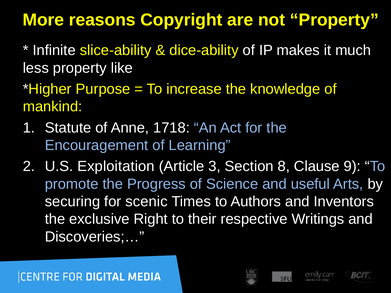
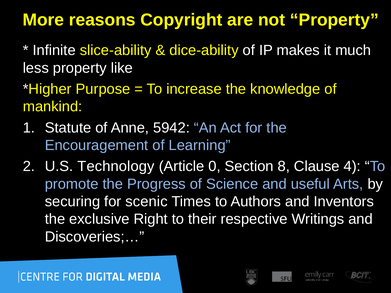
1718: 1718 -> 5942 (171, 128)
Exploitation: Exploitation -> Technology (116, 166)
3: 3 -> 0 (215, 166)
9: 9 -> 4 (352, 166)
